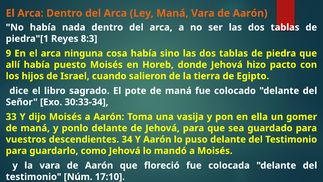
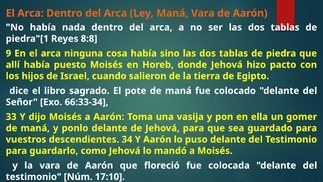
8:3: 8:3 -> 8:8 (89, 39)
30:33-34: 30:33-34 -> 66:33-34 (87, 102)
